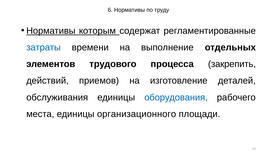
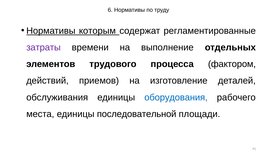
затраты colour: blue -> purple (44, 47)
закрепить: закрепить -> фактором (232, 64)
организационного: организационного -> последовательной (137, 114)
